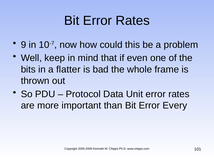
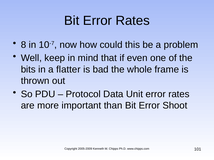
9: 9 -> 8 (24, 45)
Every: Every -> Shoot (175, 106)
